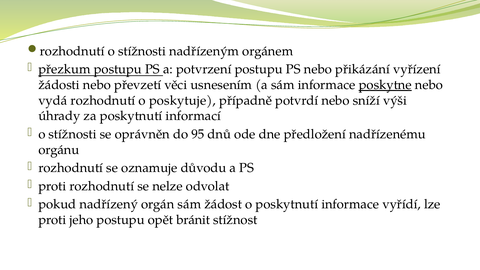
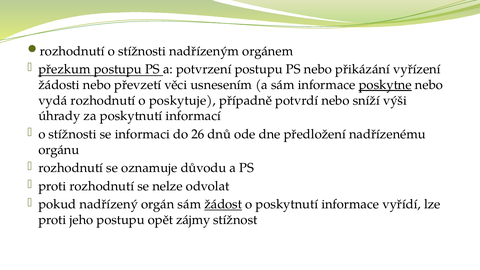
oprávněn: oprávněn -> informaci (142, 134)
95: 95 -> 26 (198, 134)
žádost underline: none -> present (223, 204)
bránit: bránit -> zájmy (193, 220)
